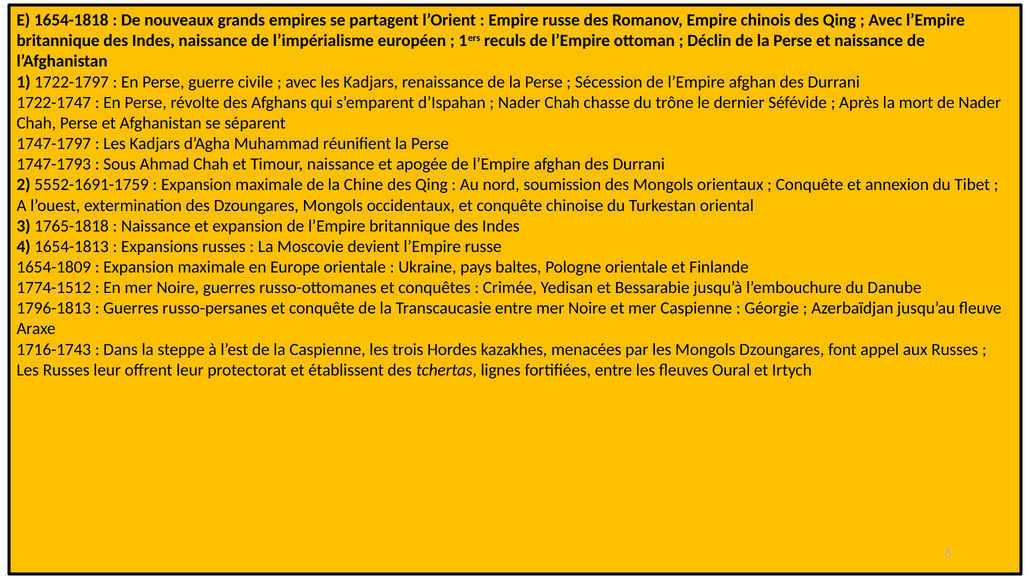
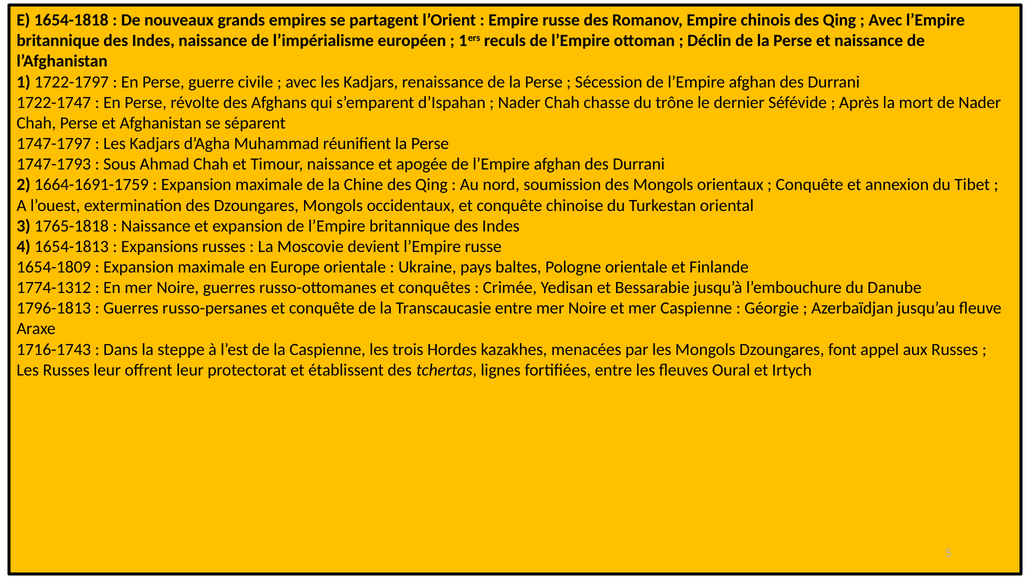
5552-1691-1759: 5552-1691-1759 -> 1664-1691-1759 (92, 185)
1774-1512: 1774-1512 -> 1774-1312 (54, 288)
